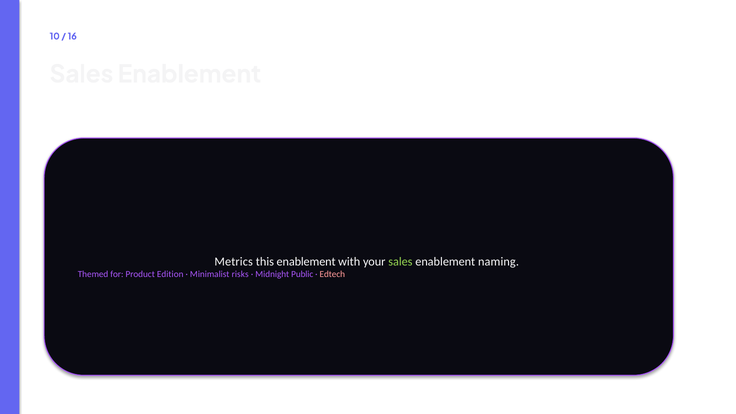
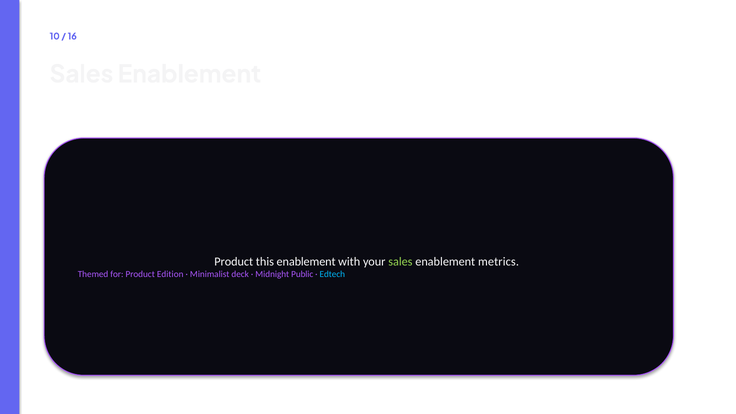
Metrics: Metrics -> Product (234, 262)
naming: naming -> metrics (499, 262)
risks: risks -> deck (240, 274)
Edtech colour: pink -> light blue (332, 274)
